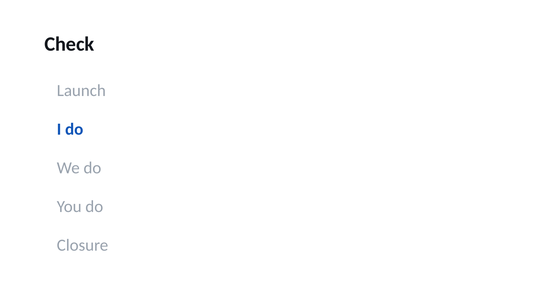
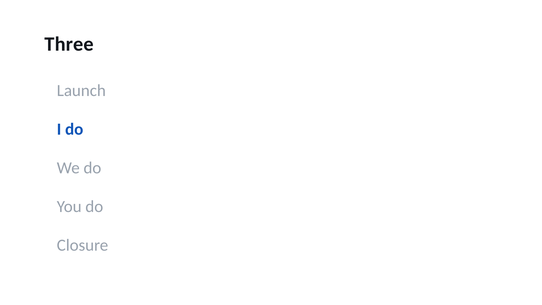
Check: Check -> Three (69, 44)
